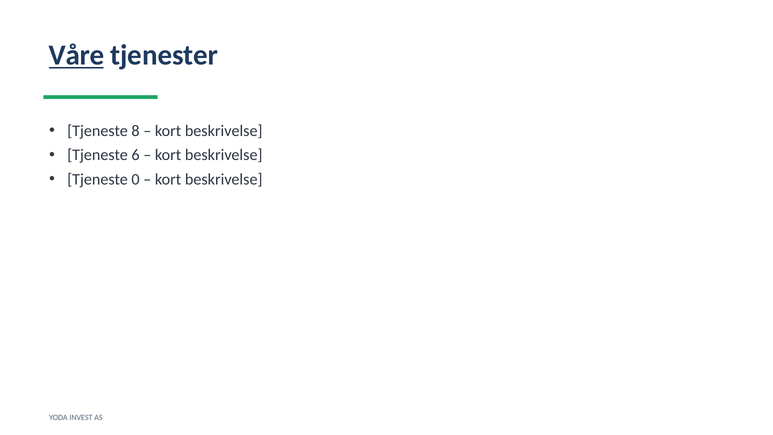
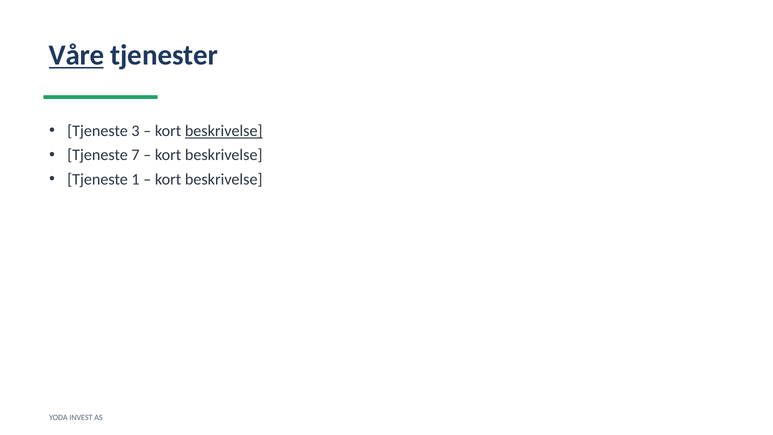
8: 8 -> 3 (136, 131)
beskrivelse underline: none -> present (224, 131)
6: 6 -> 7 (136, 155)
0: 0 -> 1 (136, 179)
